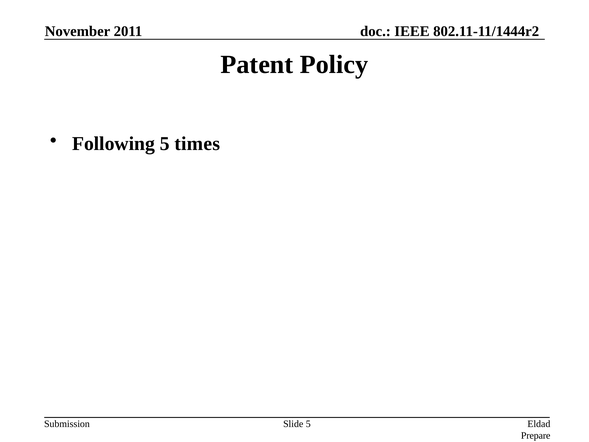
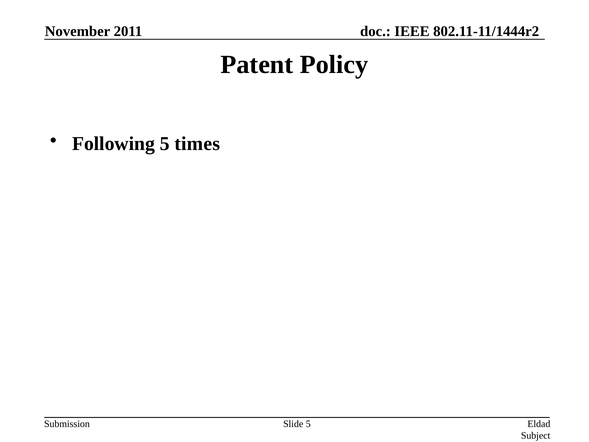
Prepare: Prepare -> Subject (536, 435)
